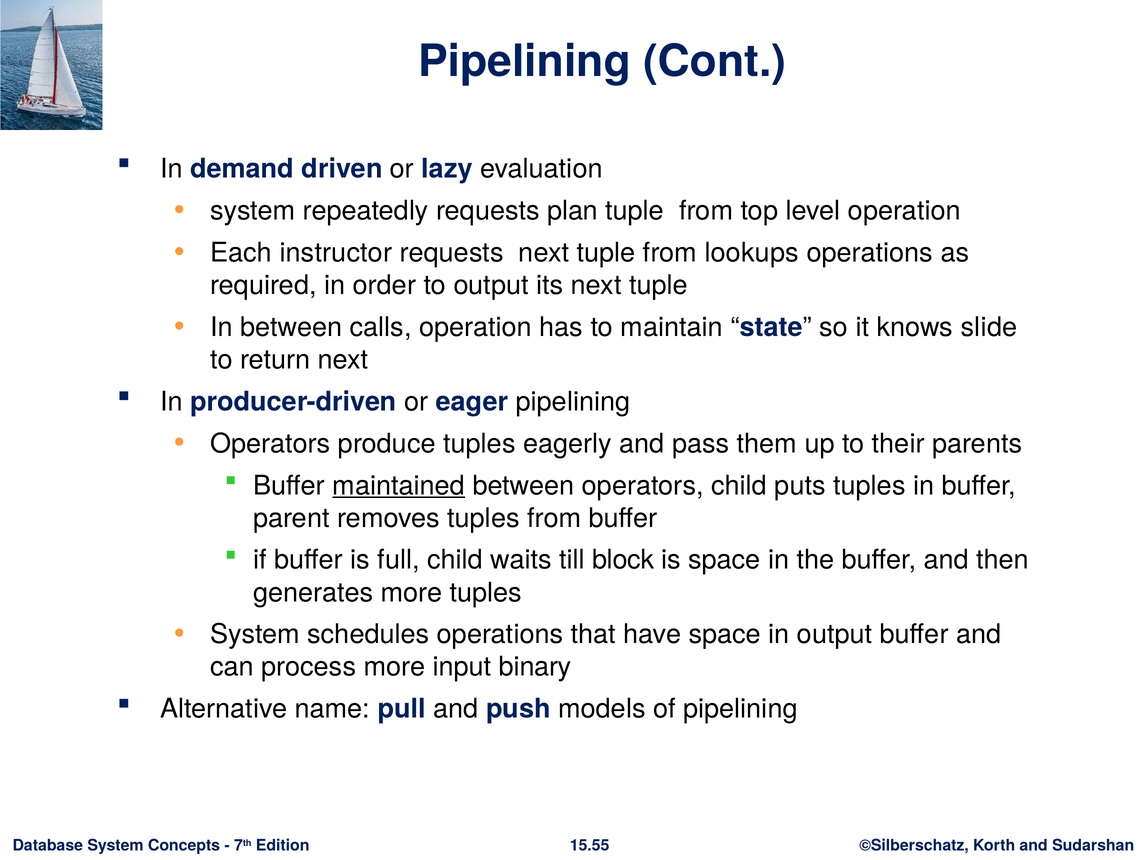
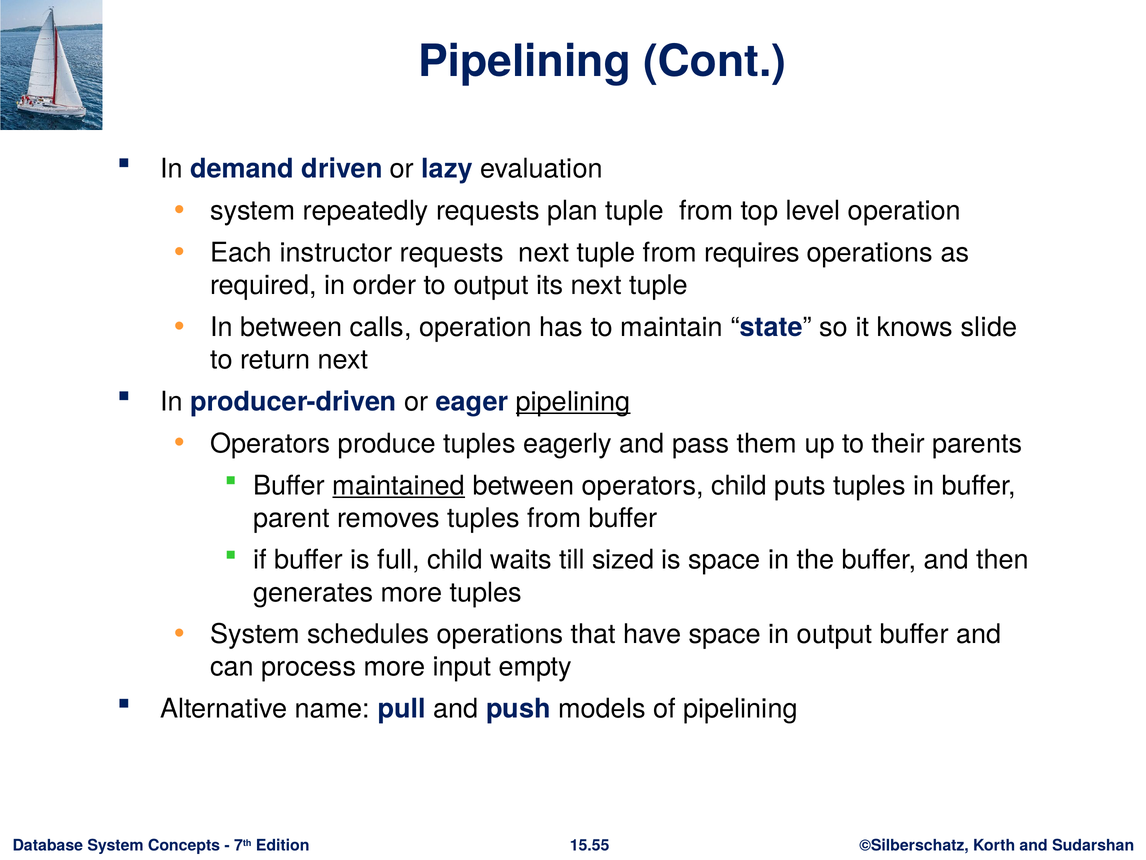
lookups: lookups -> requires (752, 252)
pipelining underline: none -> present (573, 401)
block: block -> sized (623, 560)
binary: binary -> empty (535, 667)
